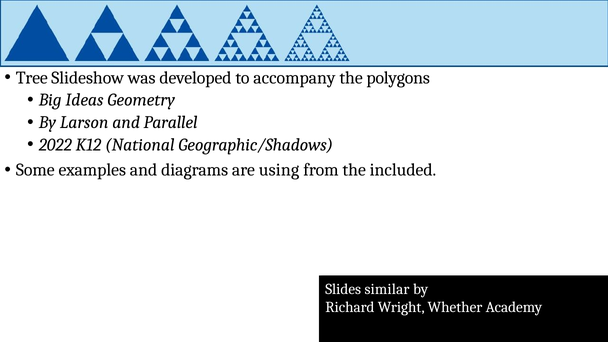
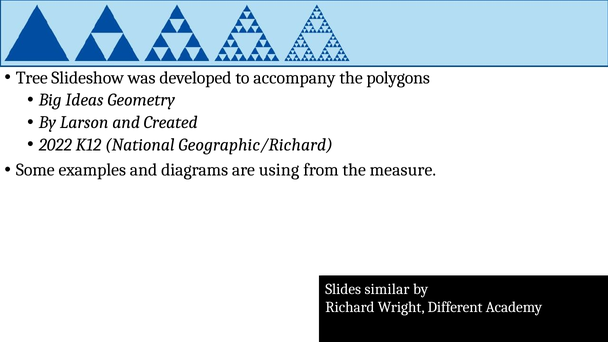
Parallel: Parallel -> Created (171, 122)
Geographic/Shadows: Geographic/Shadows -> Geographic/Richard (256, 145)
included: included -> measure (403, 170)
Whether: Whether -> Different (455, 307)
